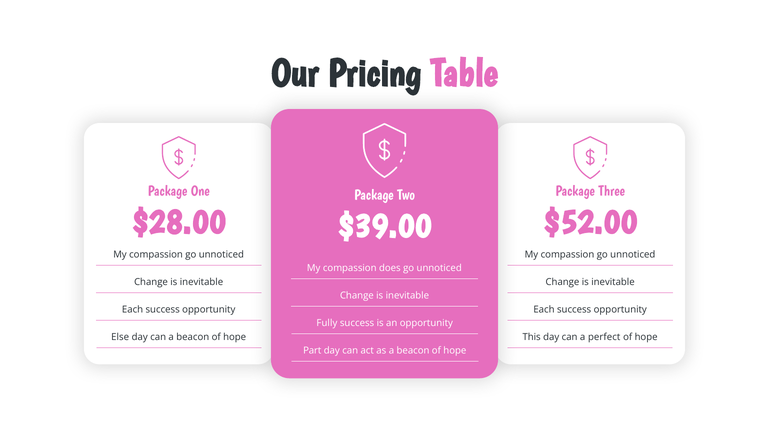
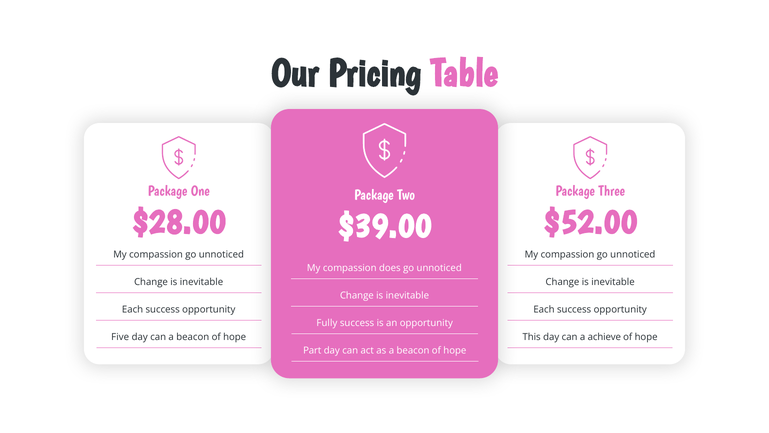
Else: Else -> Five (120, 337)
perfect: perfect -> achieve (604, 337)
